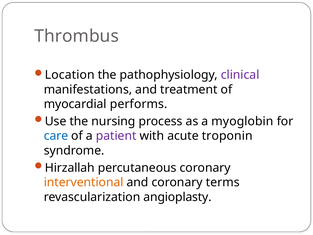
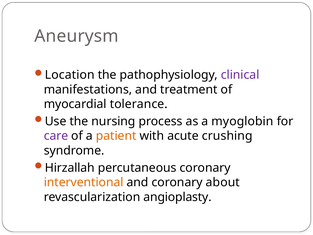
Thrombus: Thrombus -> Aneurysm (77, 36)
performs: performs -> tolerance (139, 104)
care colour: blue -> purple (56, 136)
patient colour: purple -> orange (116, 136)
troponin: troponin -> crushing (227, 136)
terms: terms -> about (223, 182)
